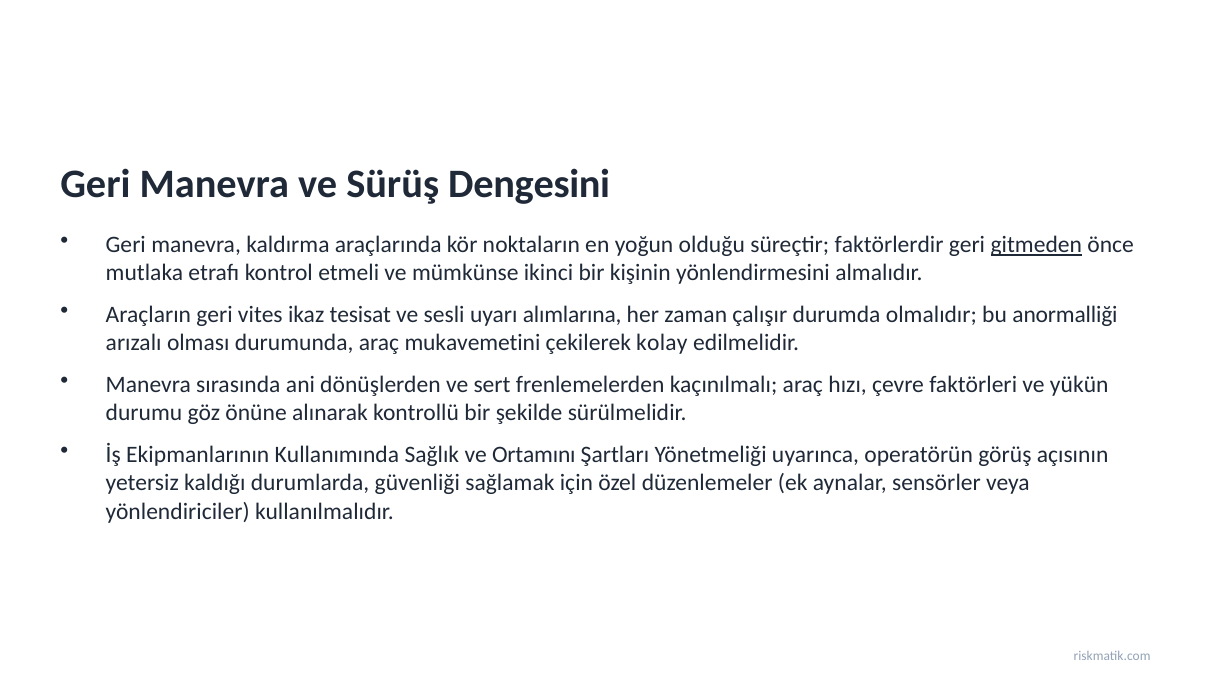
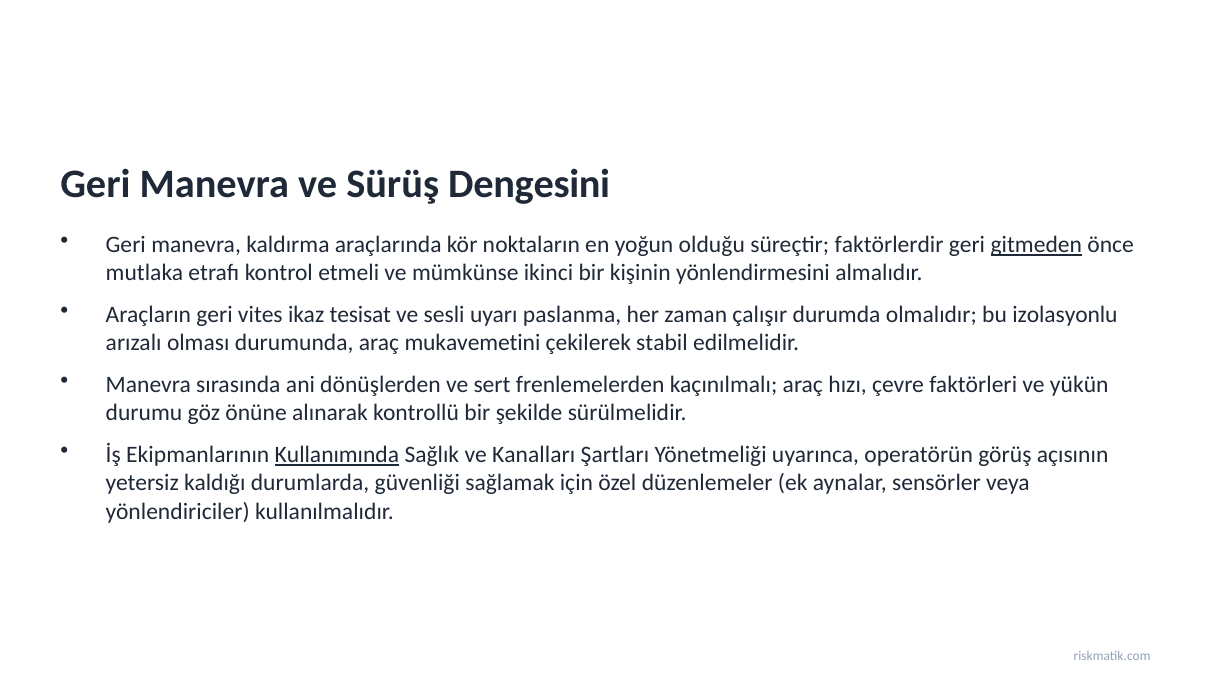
alımlarına: alımlarına -> paslanma (572, 315)
anormalliği: anormalliği -> izolasyonlu (1065, 315)
kolay: kolay -> stabil (662, 343)
Kullanımında underline: none -> present (337, 455)
Ortamını: Ortamını -> Kanalları (534, 455)
